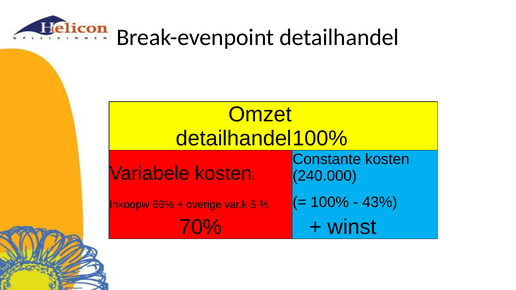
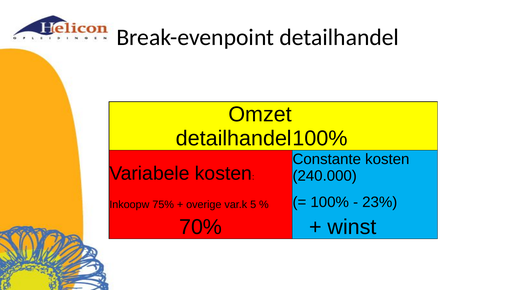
66%: 66% -> 75% (163, 205)
43%: 43% -> 23% (380, 202)
